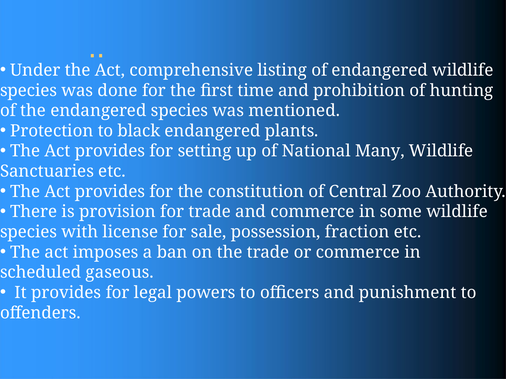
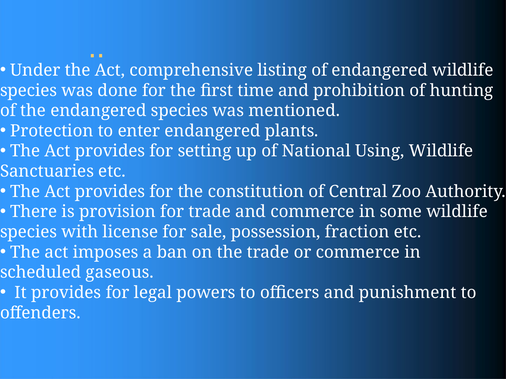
black: black -> enter (139, 131)
Many: Many -> Using (380, 151)
